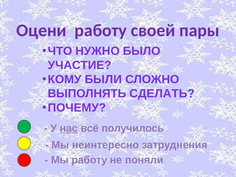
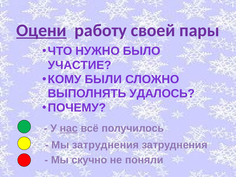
Оцени underline: none -> present (41, 30)
СДЕЛАТЬ: СДЕЛАТЬ -> УДАЛОСЬ (162, 94)
Мы неинтересно: неинтересно -> затруднения (105, 145)
Мы работу: работу -> скучно (89, 160)
